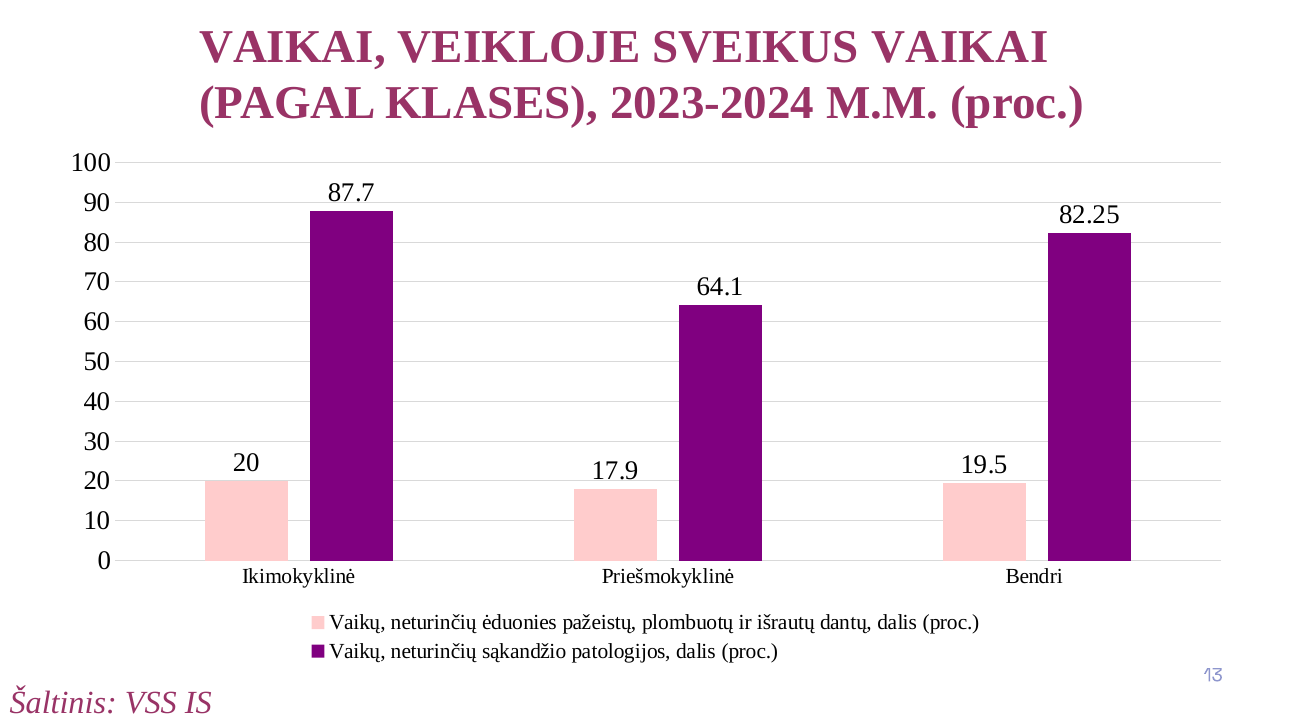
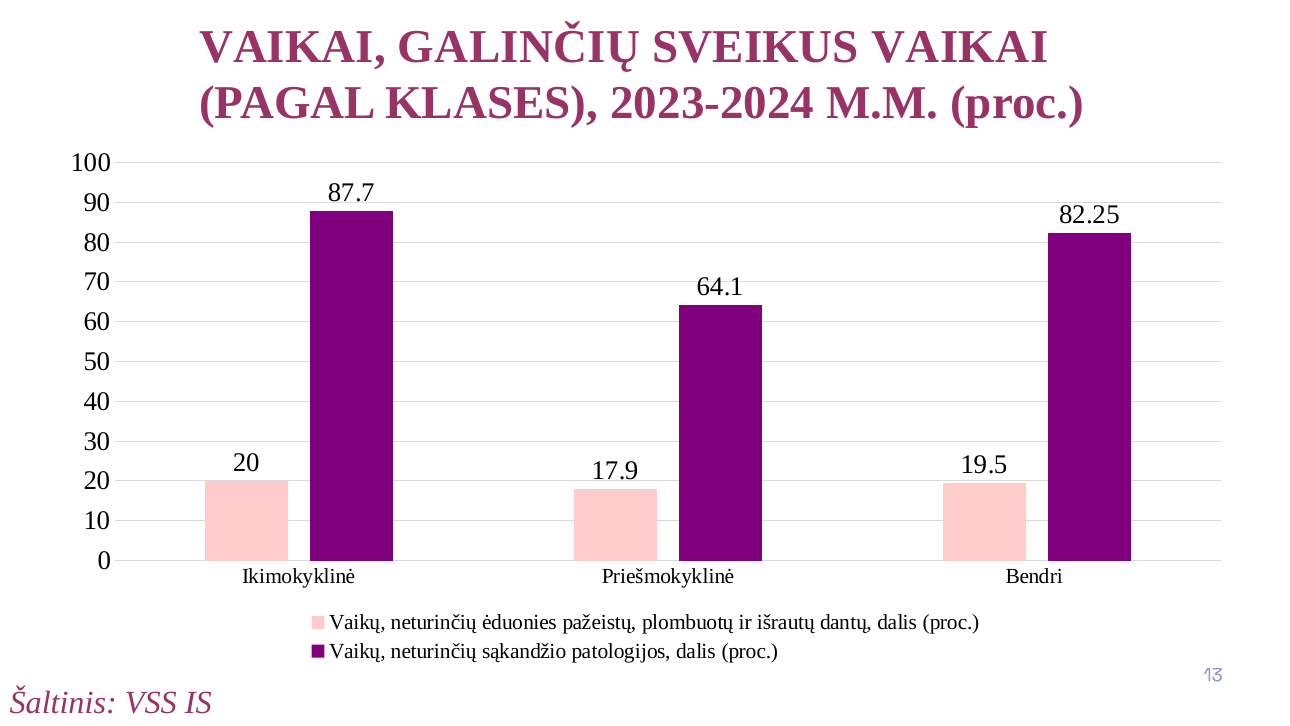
VEIKLOJE: VEIKLOJE -> GALINČIŲ (519, 47)
